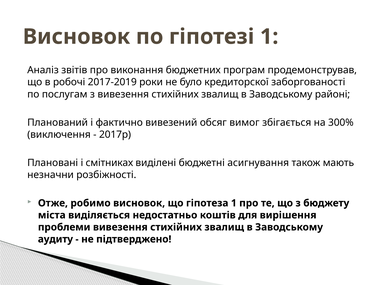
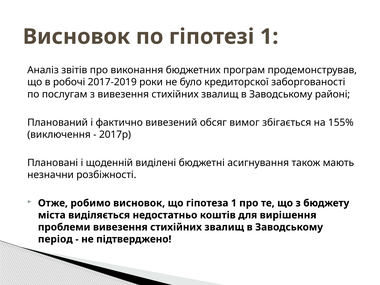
300%: 300% -> 155% (341, 122)
смітниках: смітниках -> щоденній (109, 163)
аудиту: аудиту -> період (55, 239)
